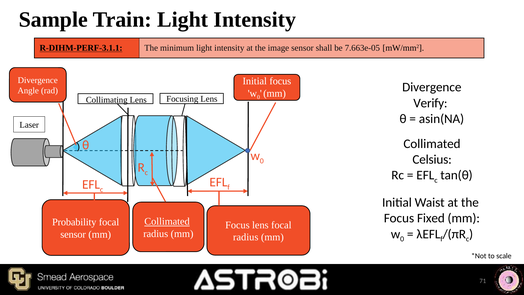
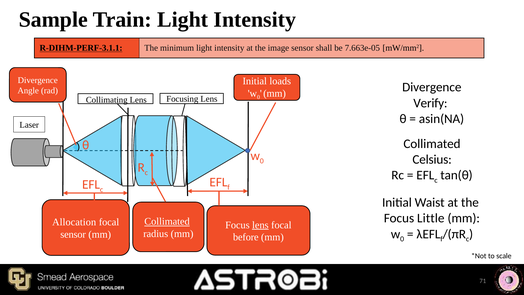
Initial focus: focus -> loads (280, 81)
Fixed: Fixed -> Little (431, 218)
Probability: Probability -> Allocation (74, 222)
lens underline: none -> present (260, 225)
radius: radius -> before (246, 237)
